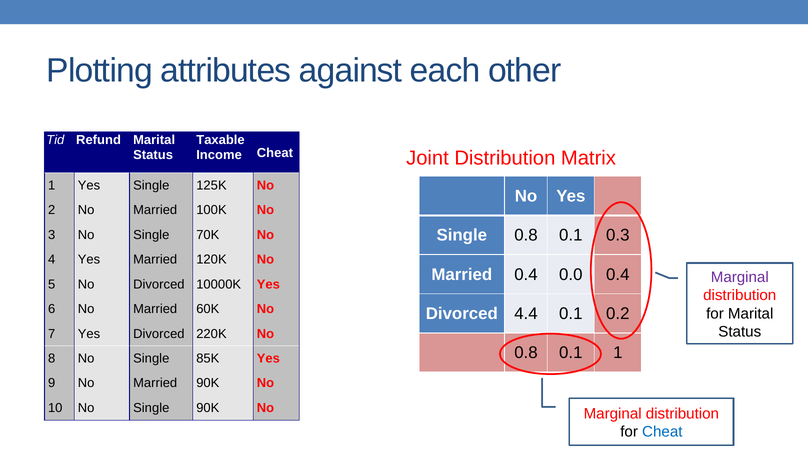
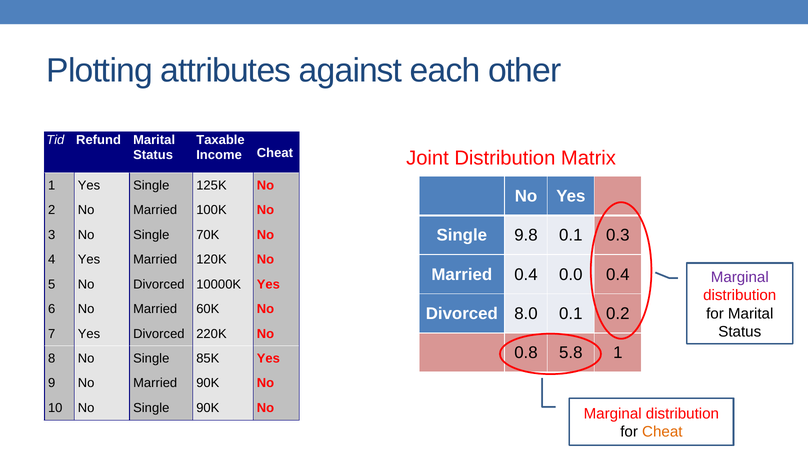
Single 0.8: 0.8 -> 9.8 (526, 235)
4.4: 4.4 -> 8.0 (526, 313)
0.1: 0.1 -> 5.8 (571, 352)
Cheat colour: blue -> orange (662, 431)
